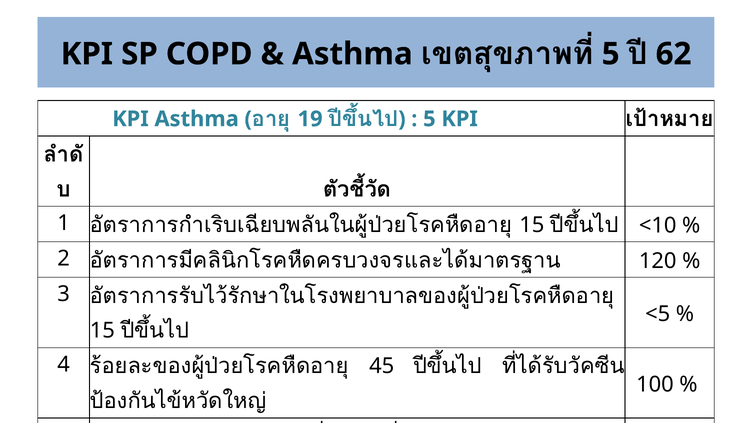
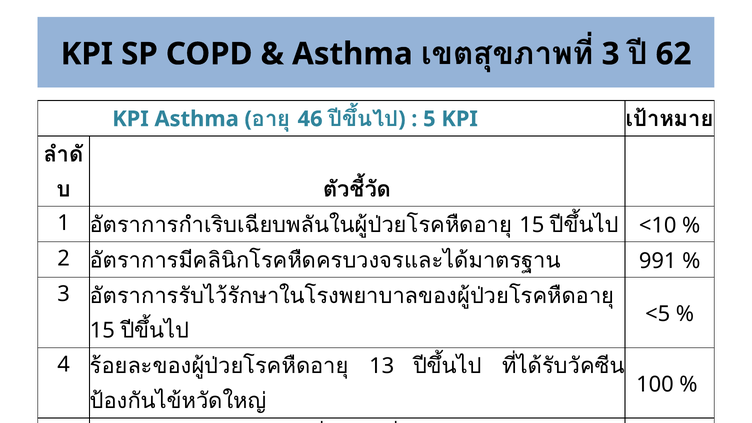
5: 5 -> 3 (611, 54)
19: 19 -> 46 (310, 119)
120: 120 -> 991 (658, 261)
45: 45 -> 13 (382, 366)
